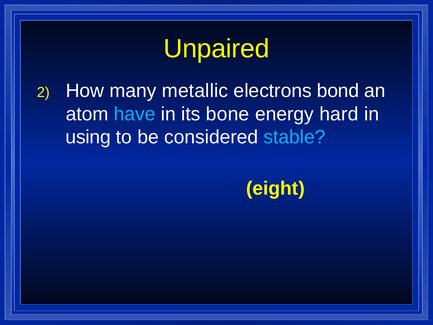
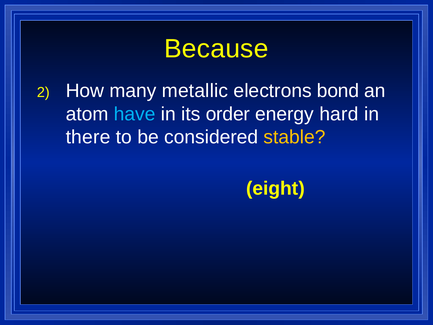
Unpaired: Unpaired -> Because (216, 49)
bone: bone -> order (228, 114)
using: using -> there (88, 137)
stable colour: light blue -> yellow (295, 137)
